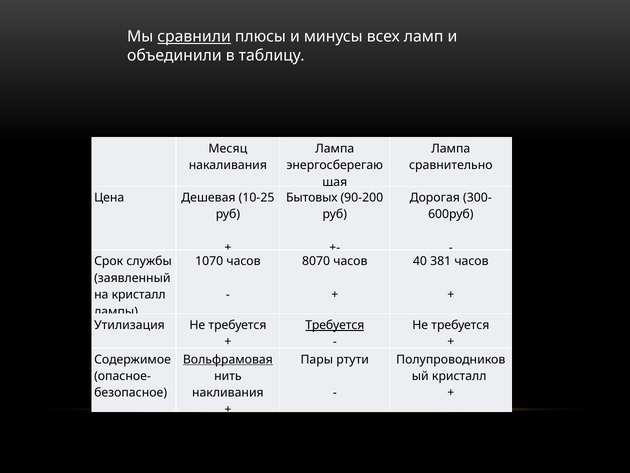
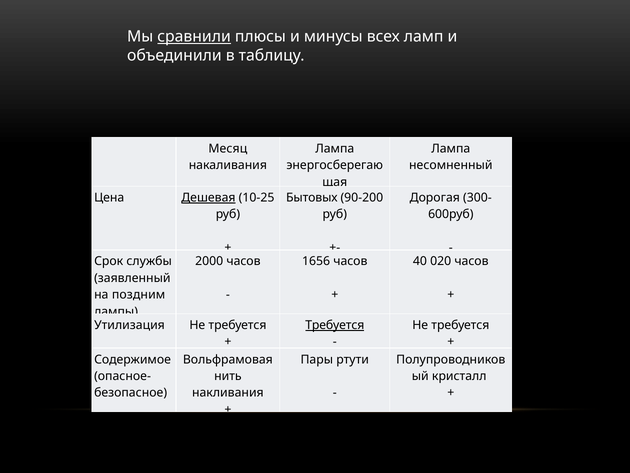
сравнительно: сравнительно -> несомненный (451, 165)
Дешевая underline: none -> present (208, 197)
1070: 1070 -> 2000 (209, 261)
8070: 8070 -> 1656 (316, 261)
381: 381 -> 020 (441, 261)
на кристалл: кристалл -> поздним (139, 295)
Вольфрамовая underline: present -> none (228, 359)
